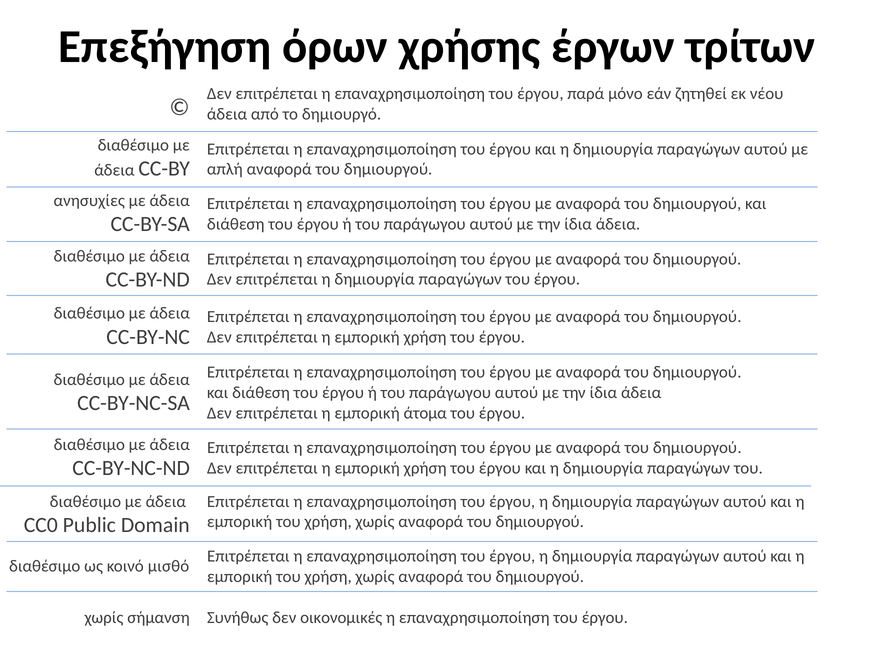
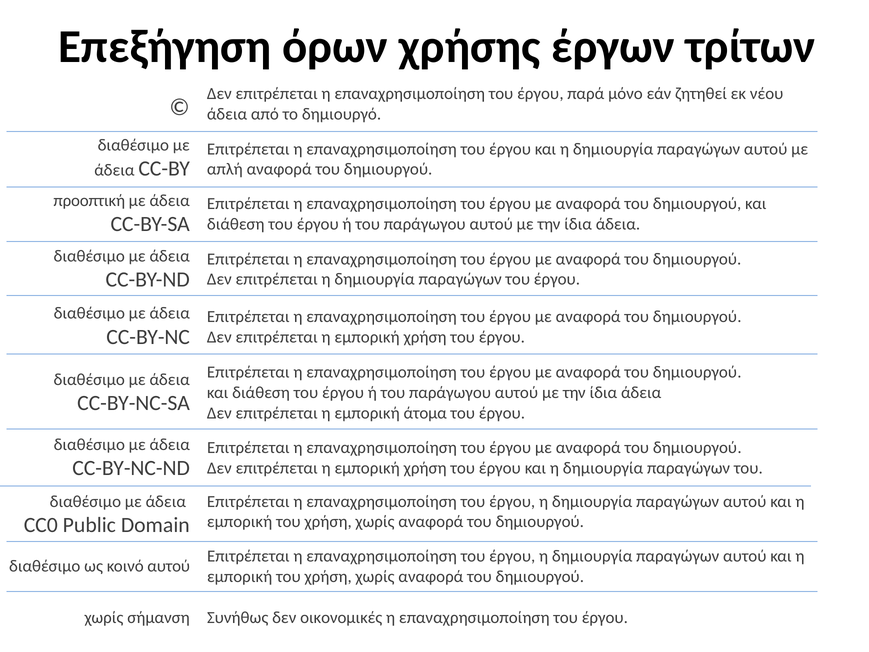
ανησυχίες: ανησυχίες -> προοπτική (89, 201)
κοινό μισθό: μισθό -> αυτού (169, 566)
